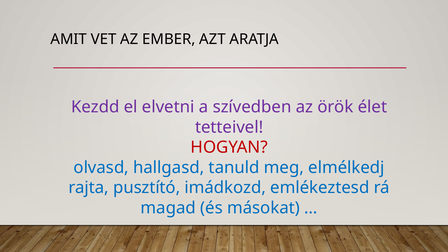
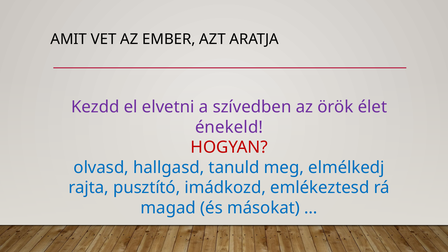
tetteivel: tetteivel -> énekeld (229, 127)
